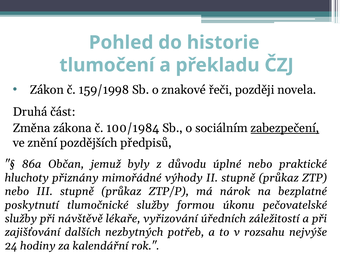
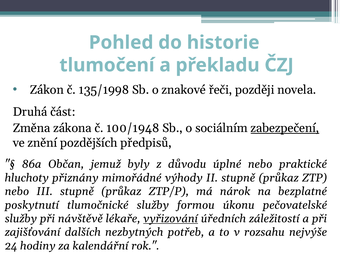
159/1998: 159/1998 -> 135/1998 (104, 90)
100/1984: 100/1984 -> 100/1948 (133, 128)
vyřizování underline: none -> present (171, 219)
